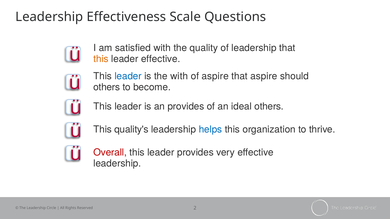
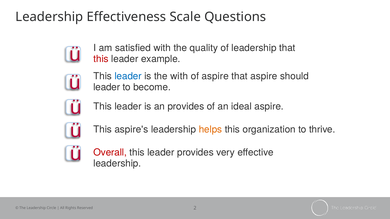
this colour: orange -> red (101, 59)
leader effective: effective -> example (161, 59)
others: others -> leader (107, 87)
ideal others: others -> aspire (269, 106)
quality's: quality's -> aspire's (131, 130)
helps colour: blue -> orange (210, 130)
